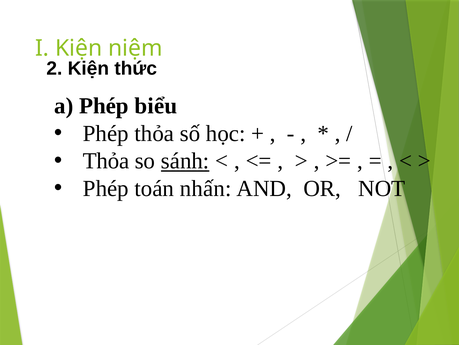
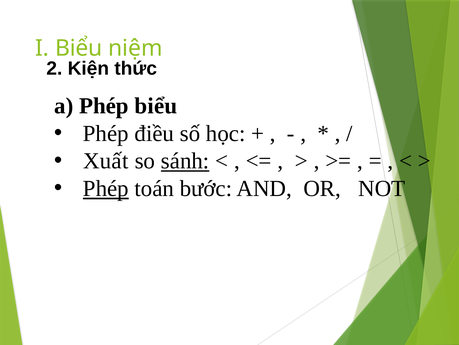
I Kiện: Kiện -> Biểu (79, 48)
Phép thỏa: thỏa -> điều (154, 133)
Thỏa: Thỏa -> Xuất (106, 161)
Phép underline: none -> present (106, 188)
nhấn: nhấn -> bước (206, 188)
